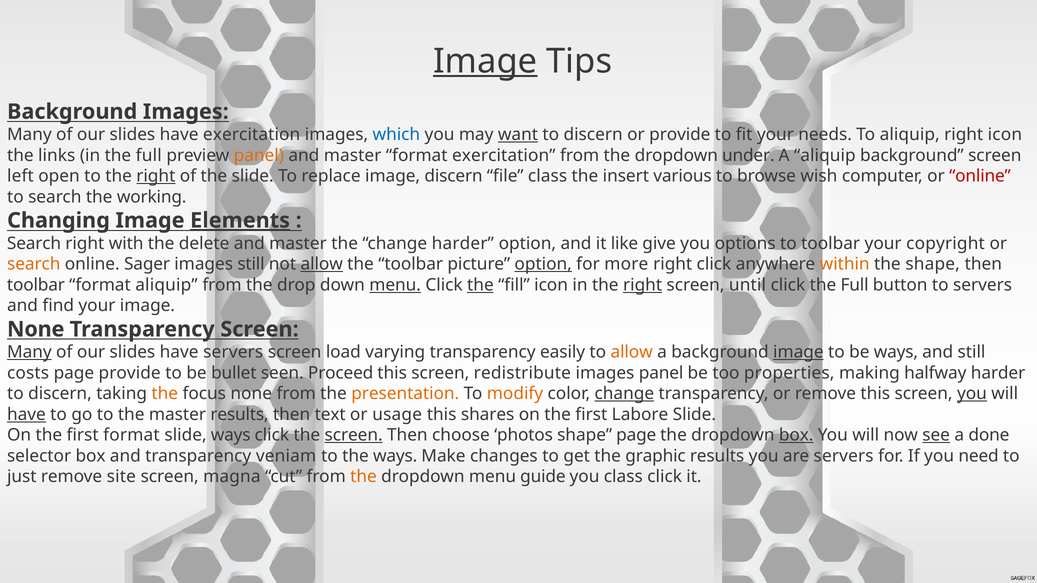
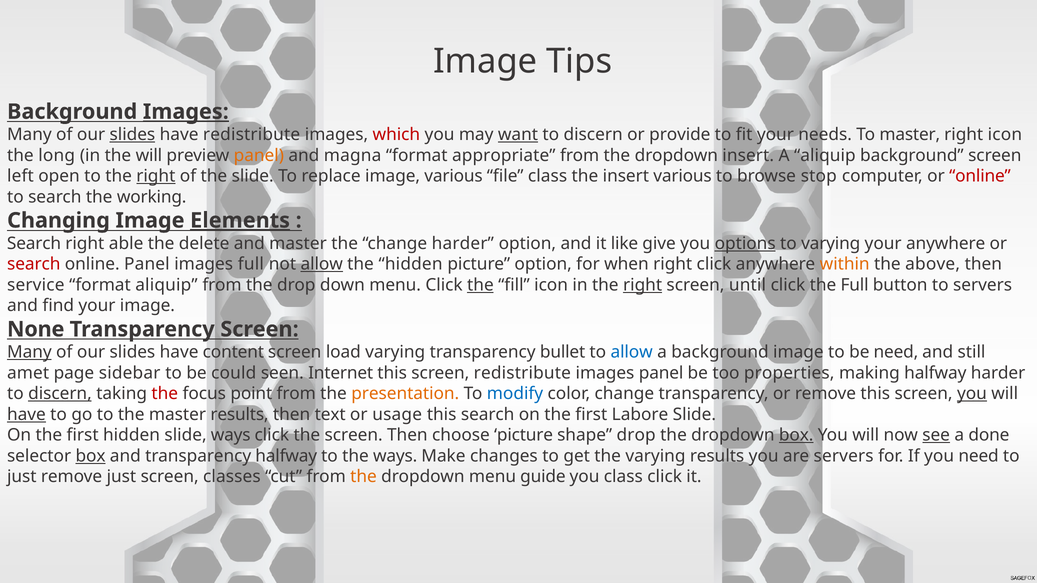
Image underline: present -> none (485, 61)
Images underline: none -> present (186, 112)
slides underline: none -> present (132, 135)
have exercitation: exercitation -> redistribute (252, 135)
which colour: blue -> red (396, 135)
To aliquip: aliquip -> master (910, 135)
links: links -> long (57, 155)
in the full: full -> will (149, 155)
master: master -> magna (353, 155)
format exercitation: exercitation -> appropriate (504, 155)
dropdown under: under -> insert (748, 155)
image discern: discern -> various (454, 176)
wish: wish -> stop (819, 176)
with: with -> able (126, 244)
options underline: none -> present (745, 244)
to toolbar: toolbar -> varying (831, 244)
your copyright: copyright -> anywhere (946, 244)
search colour: orange -> red (34, 264)
online Sager: Sager -> Panel (147, 264)
images still: still -> full (251, 264)
the toolbar: toolbar -> hidden (411, 264)
option underline: present -> none (543, 264)
more: more -> when (626, 264)
the shape: shape -> above (933, 264)
toolbar: toolbar -> service (36, 285)
menu underline: present -> none (395, 285)
have servers: servers -> content (233, 352)
easily: easily -> bullet (563, 352)
allow colour: orange -> blue (632, 352)
image underline: present -> none (798, 352)
be ways: ways -> need (896, 352)
costs: costs -> amet (28, 373)
page provide: provide -> sidebar (130, 373)
bullet: bullet -> could (234, 373)
Proceed: Proceed -> Internet (341, 373)
discern underline: none -> present (60, 394)
the colour: orange -> red (165, 394)
focus none: none -> point (251, 394)
modify colour: orange -> blue (515, 394)
change underline: present -> none (624, 394)
this shares: shares -> search (488, 415)
first format: format -> hidden (132, 435)
screen underline: present -> none (354, 435)
choose photos: photos -> picture (524, 435)
shape page: page -> drop (636, 435)
box underline: none -> present (91, 456)
transparency veniam: veniam -> halfway (286, 456)
the graphic: graphic -> varying (655, 456)
remove site: site -> just (121, 477)
magna: magna -> classes (232, 477)
